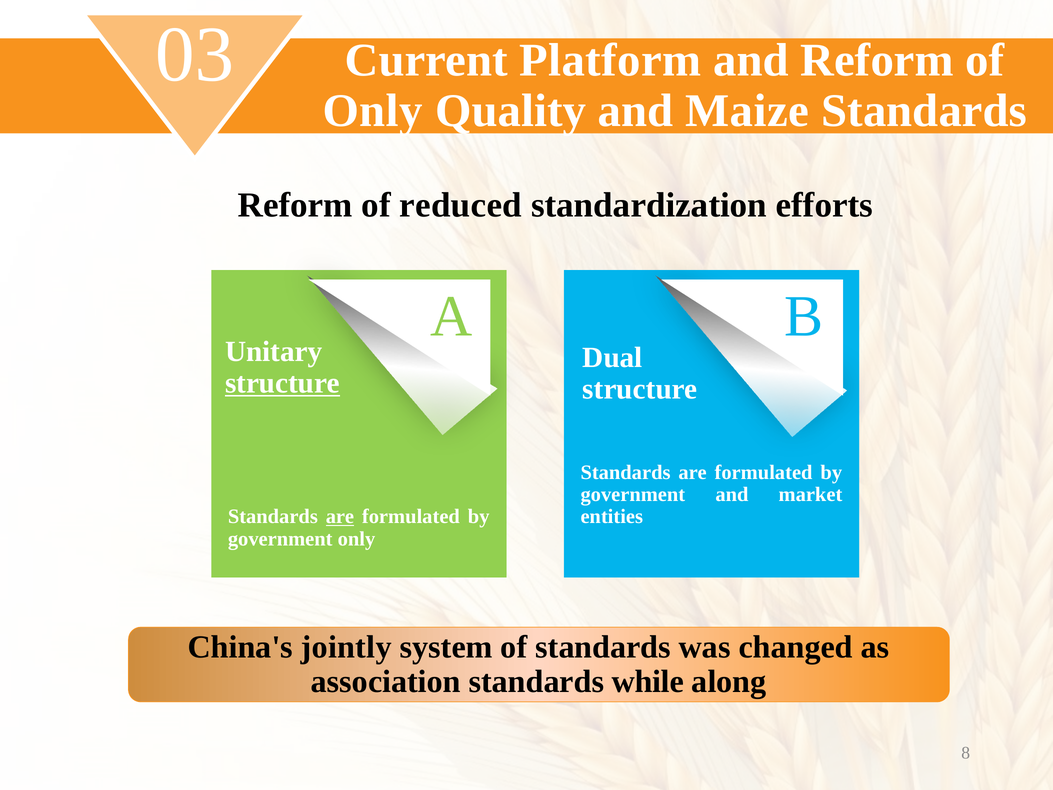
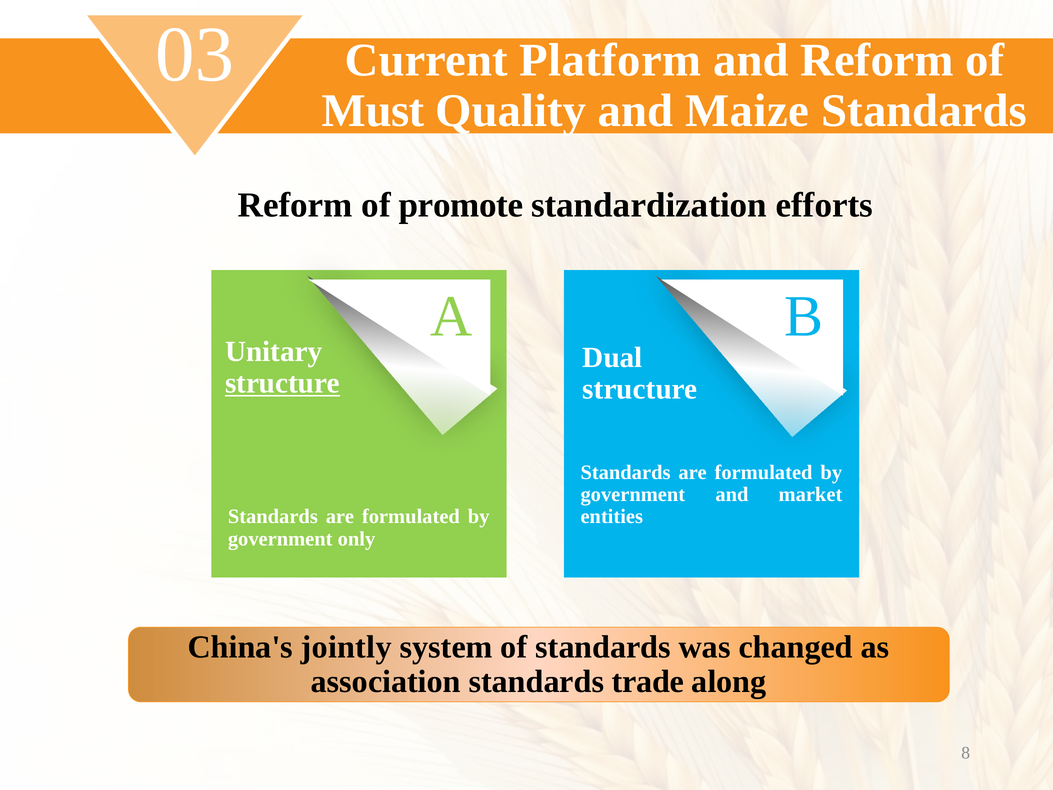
Only: Only -> Must (373, 111)
reduced: reduced -> promote (461, 205)
are underline: present -> none (340, 516)
while: while -> trade (648, 681)
